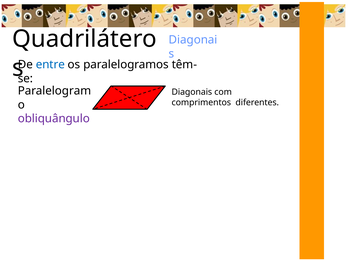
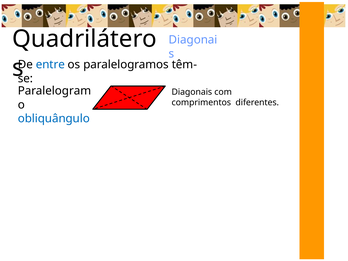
obliquângulo colour: purple -> blue (54, 119)
